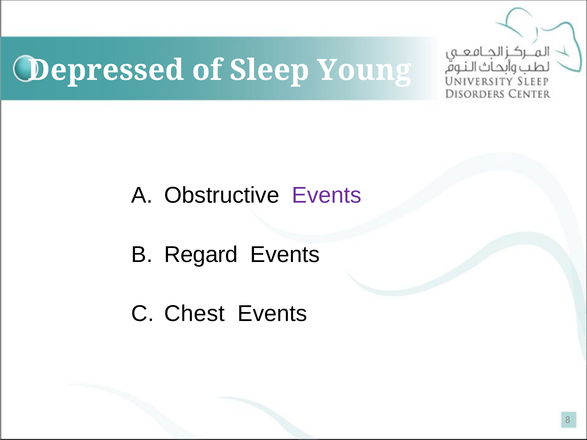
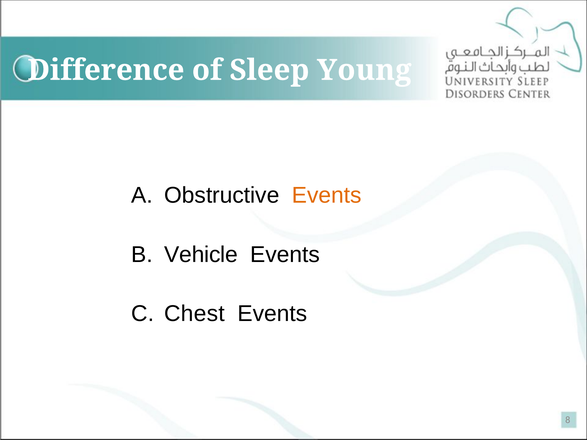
Depressed: Depressed -> Difference (106, 70)
Events colour: purple -> orange (327, 195)
Regard: Regard -> Vehicle (201, 255)
